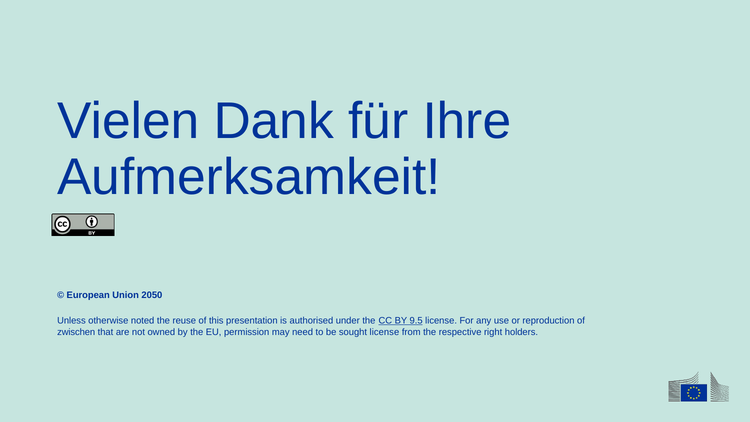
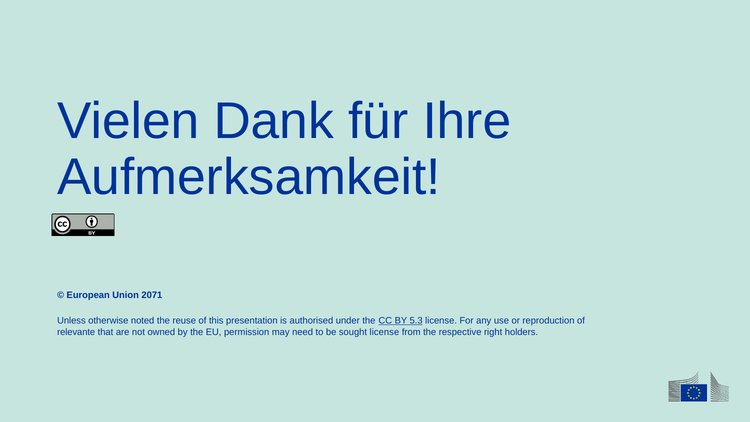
2050: 2050 -> 2071 (152, 295)
9.5: 9.5 -> 5.3 (416, 321)
zwischen: zwischen -> relevante (76, 332)
